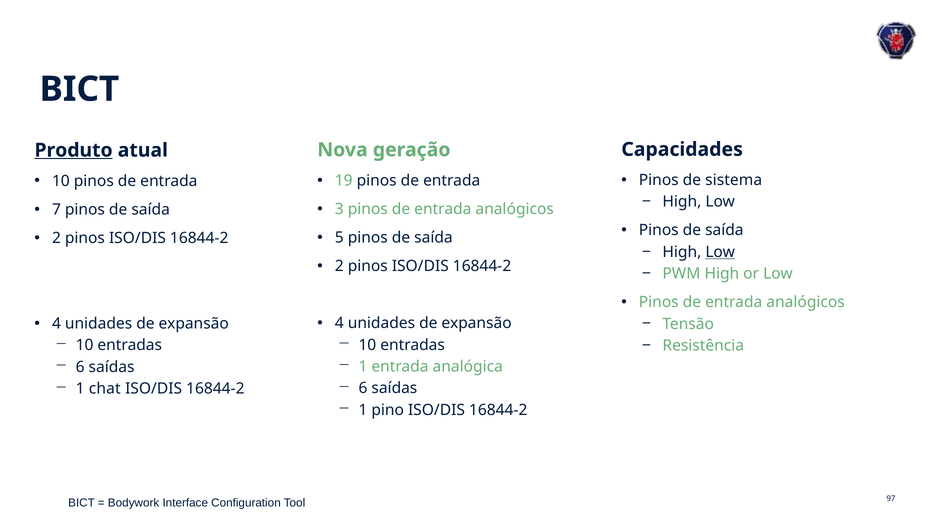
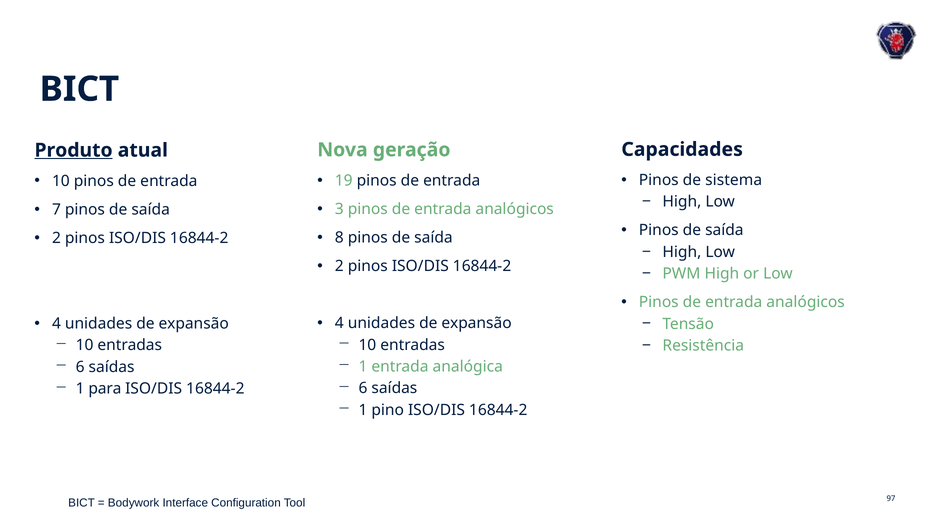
5: 5 -> 8 (339, 238)
Low underline: present -> none (720, 252)
chat: chat -> para (105, 389)
